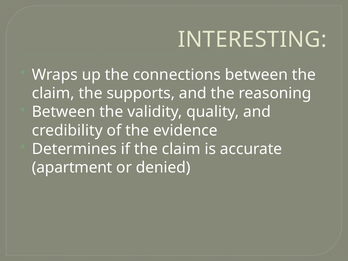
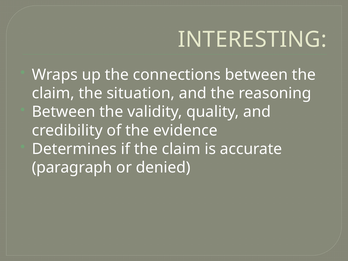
supports: supports -> situation (141, 93)
apartment: apartment -> paragraph (72, 168)
